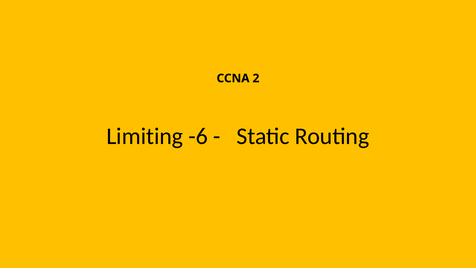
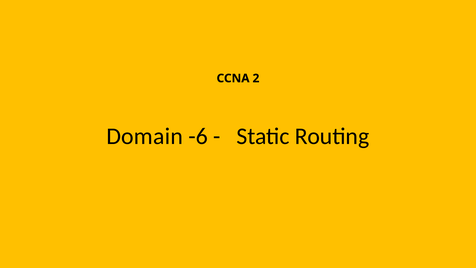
Limiting: Limiting -> Domain (145, 136)
